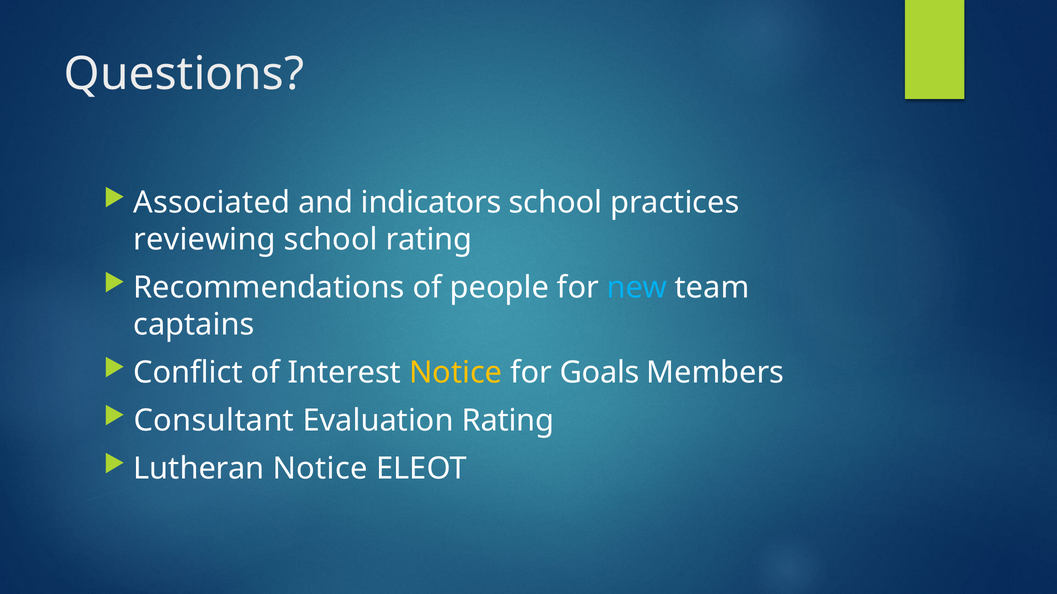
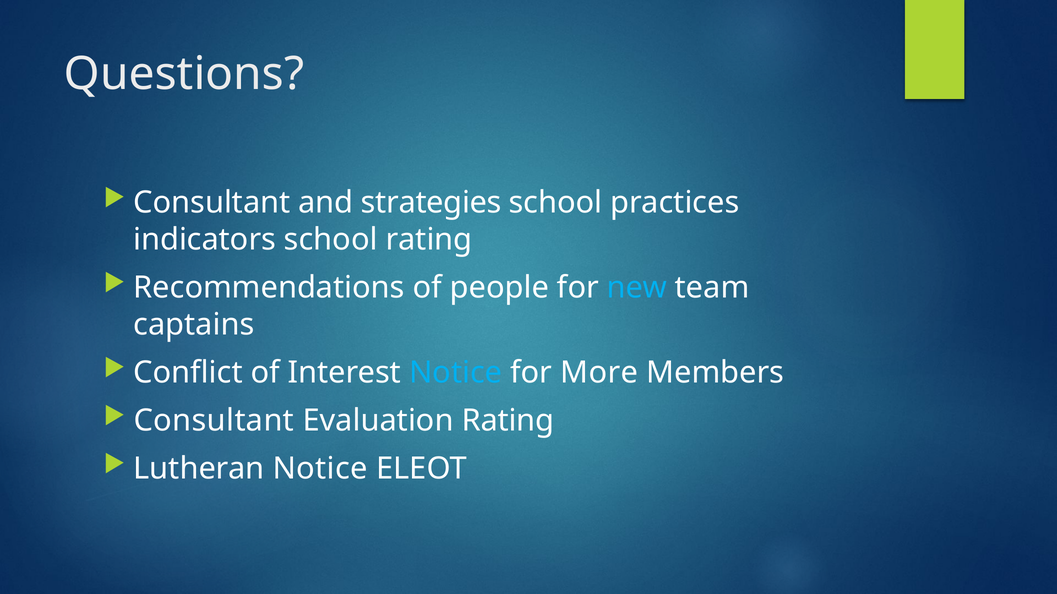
Associated: Associated -> Consultant (212, 203)
indicators: indicators -> strategies (431, 203)
reviewing: reviewing -> indicators (205, 240)
Notice colour: yellow -> light blue (456, 373)
Goals: Goals -> More (599, 373)
